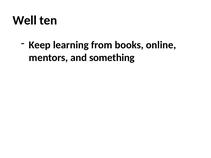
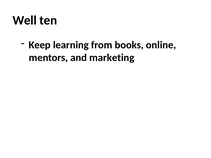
something: something -> marketing (112, 58)
